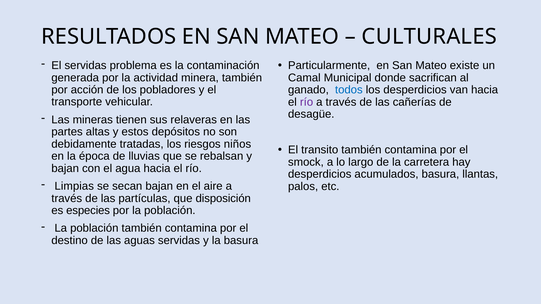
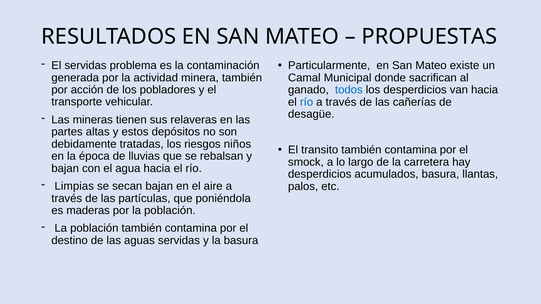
CULTURALES: CULTURALES -> PROPUESTAS (429, 37)
río colour: purple -> blue (307, 102)
disposición: disposición -> poniéndola (223, 199)
especies: especies -> maderas (88, 211)
